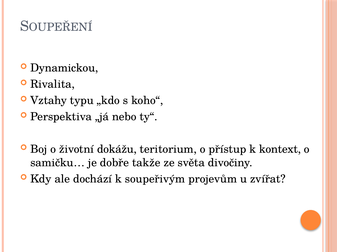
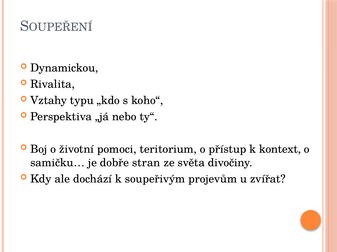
dokážu: dokážu -> pomoci (117, 150)
takže: takže -> stran (146, 163)
